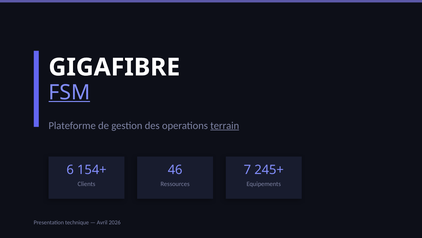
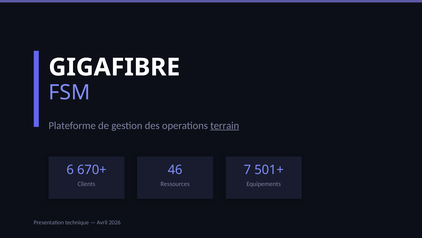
FSM underline: present -> none (69, 92)
154+: 154+ -> 670+ (92, 169)
245+: 245+ -> 501+ (269, 169)
